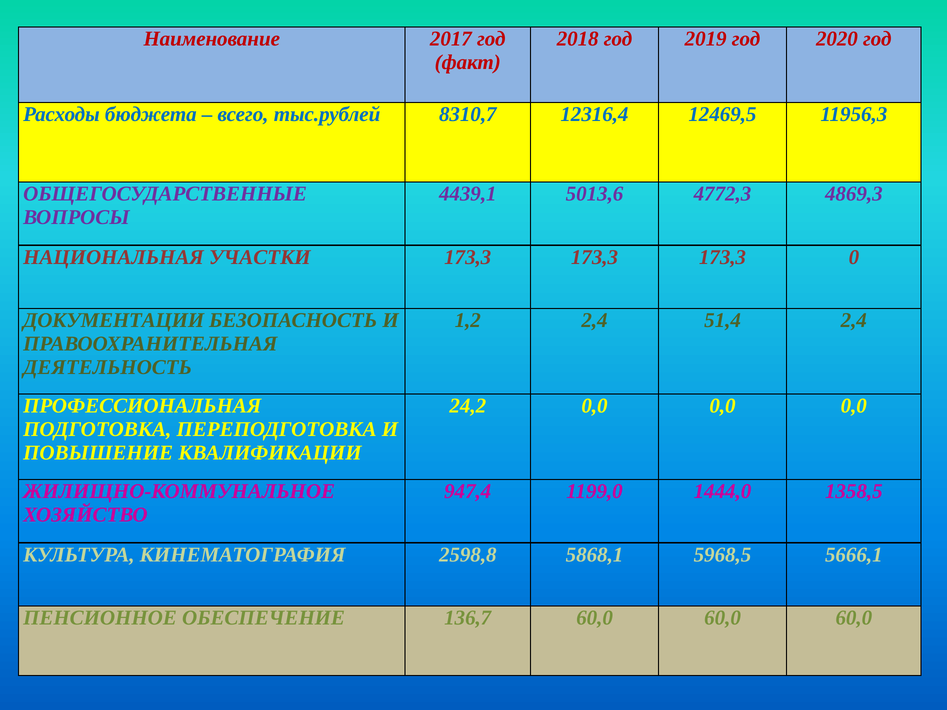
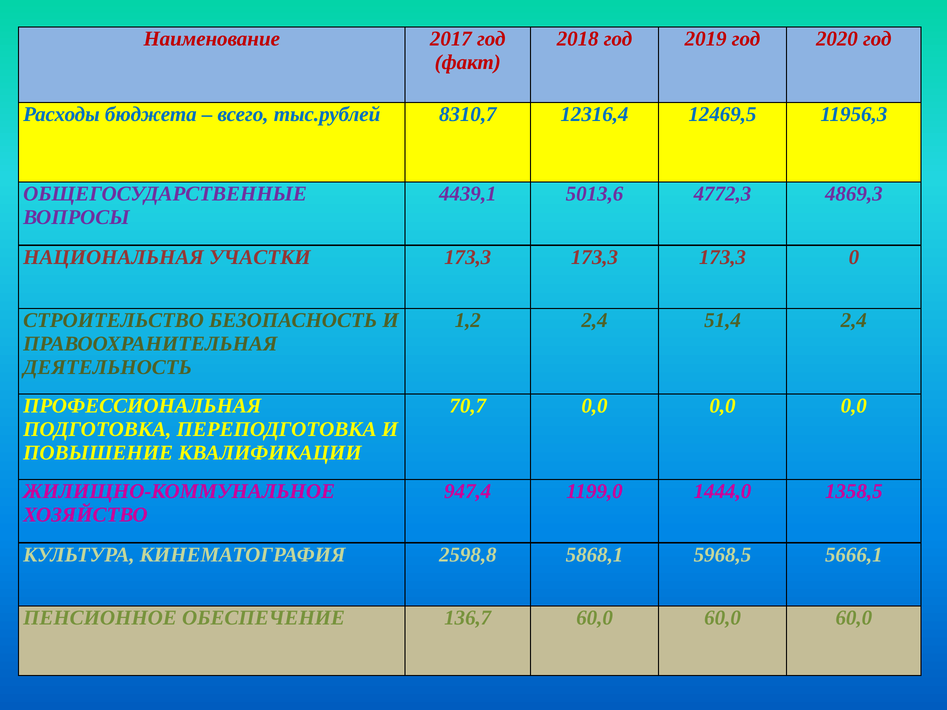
ДОКУМЕНТАЦИИ: ДОКУМЕНТАЦИИ -> СТРОИТЕЛЬСТВО (114, 321)
24,2: 24,2 -> 70,7 (468, 406)
